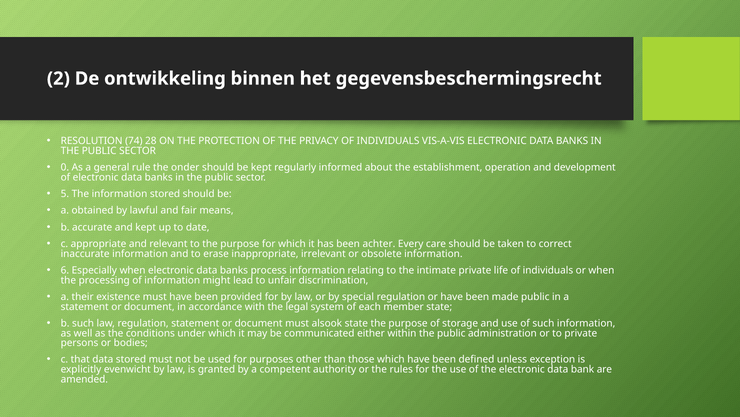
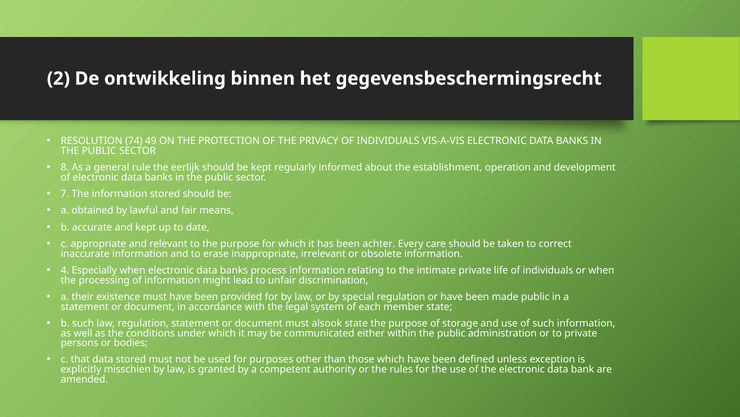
28: 28 -> 49 (151, 141)
0: 0 -> 8 (65, 167)
onder: onder -> eerlijk (185, 167)
5: 5 -> 7 (65, 194)
6: 6 -> 4 (65, 270)
evenwicht: evenwicht -> misschien (127, 369)
